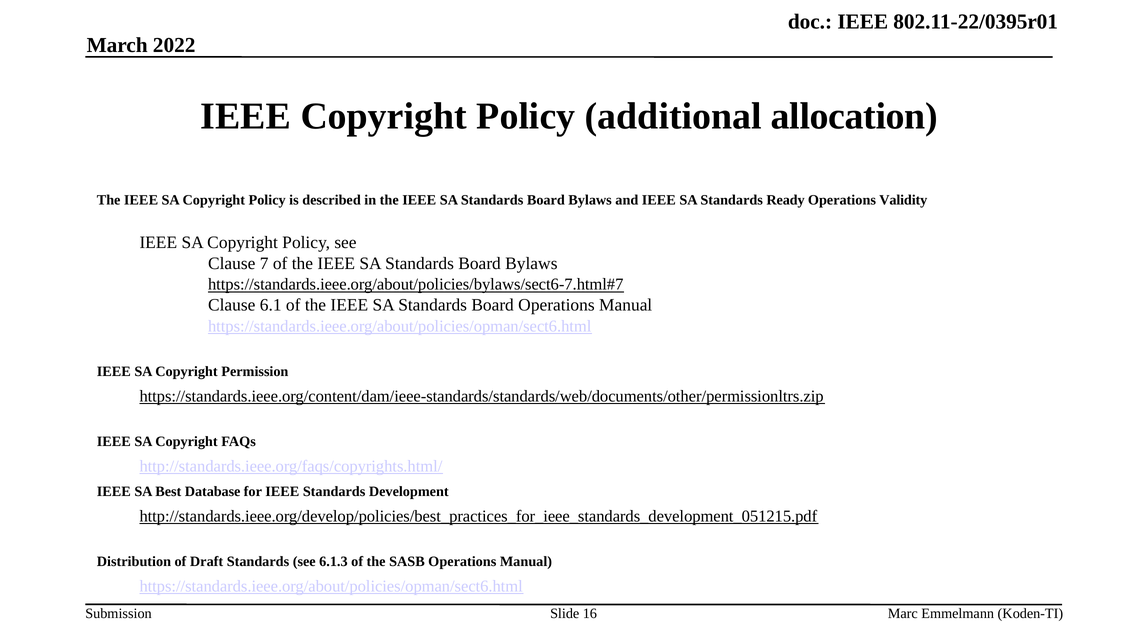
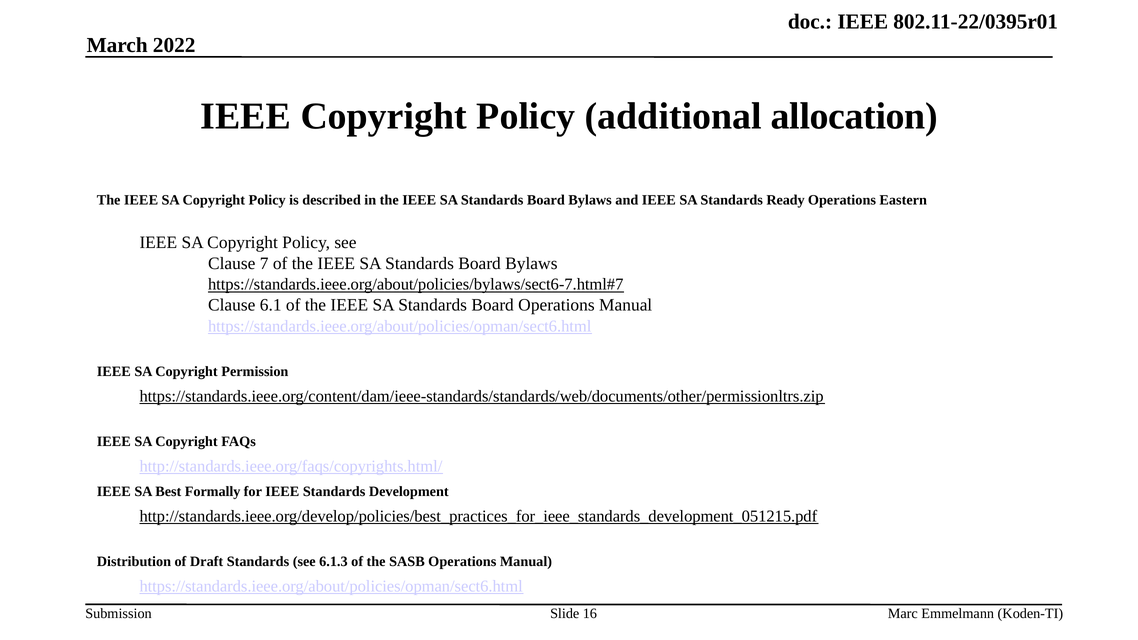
Validity: Validity -> Eastern (903, 200)
Database: Database -> Formally (213, 492)
